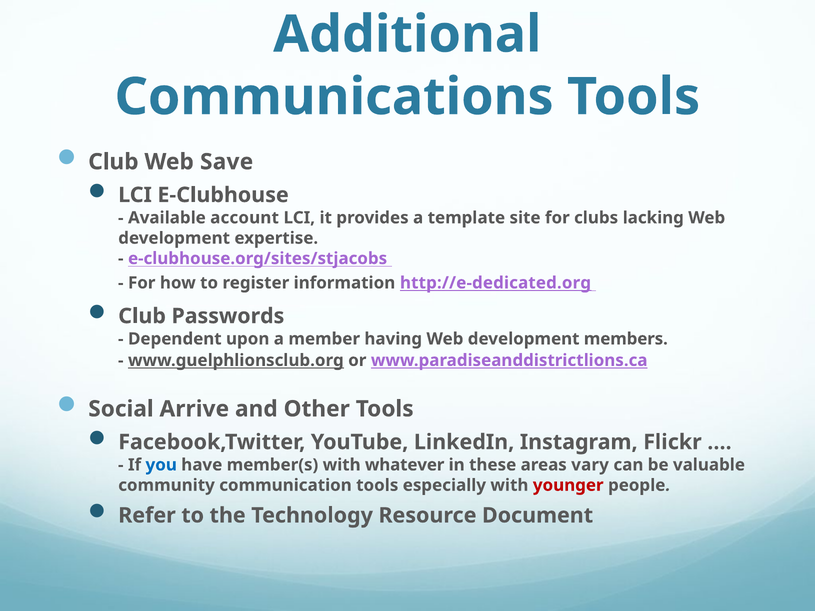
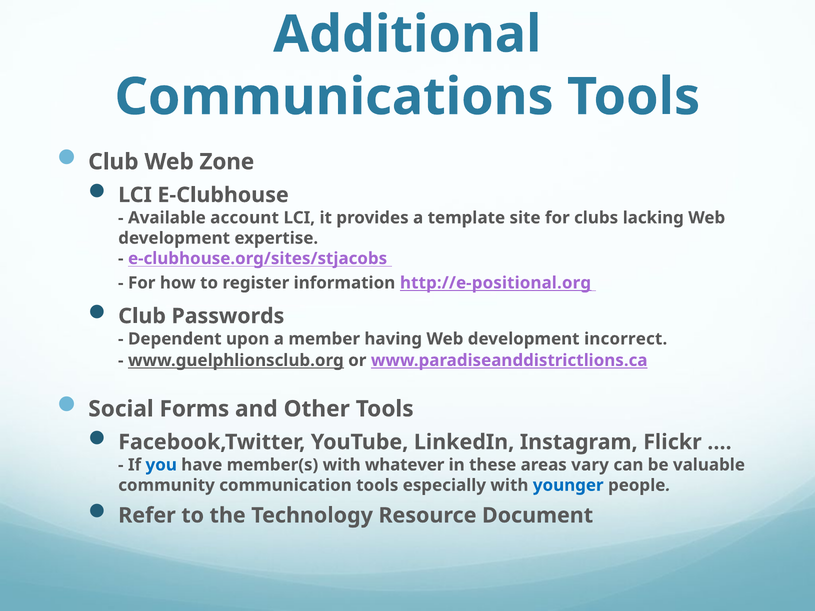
Save: Save -> Zone (227, 162)
http://e-dedicated.org: http://e-dedicated.org -> http://e-positional.org (495, 283)
members: members -> incorrect (626, 339)
Arrive: Arrive -> Forms (194, 409)
younger colour: red -> blue (568, 485)
